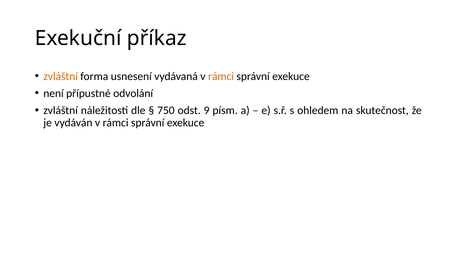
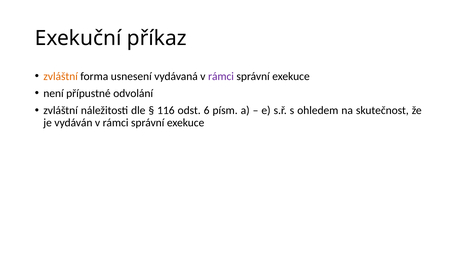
rámci colour: orange -> purple (221, 76)
750: 750 -> 116 (166, 110)
9: 9 -> 6 (207, 110)
